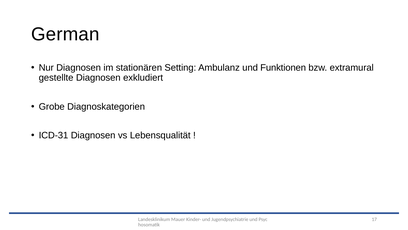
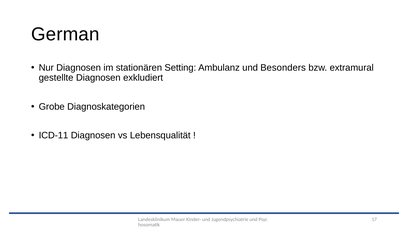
Funktionen: Funktionen -> Besonders (283, 68)
ICD-31: ICD-31 -> ICD-11 (54, 135)
